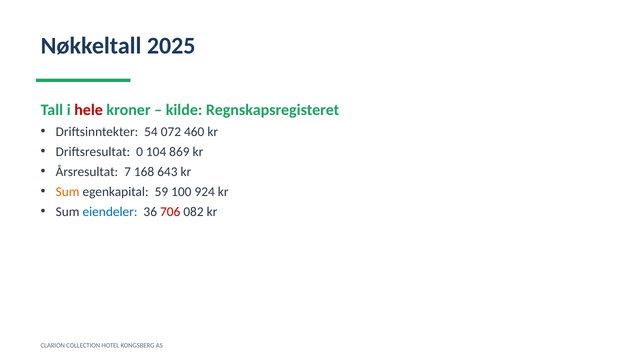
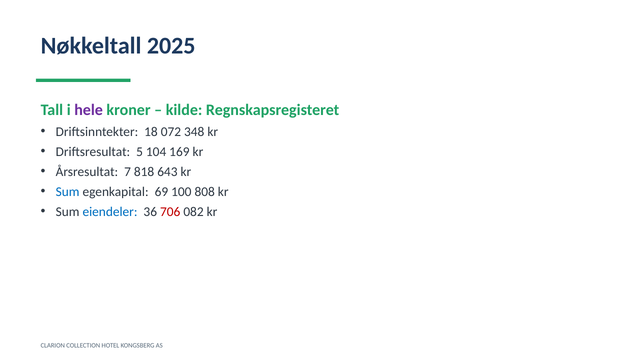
hele colour: red -> purple (89, 110)
54: 54 -> 18 (151, 132)
460: 460 -> 348 (194, 132)
0: 0 -> 5 (140, 152)
869: 869 -> 169 (179, 152)
168: 168 -> 818 (144, 172)
Sum colour: orange -> blue (68, 192)
59: 59 -> 69 (161, 192)
924: 924 -> 808 (205, 192)
